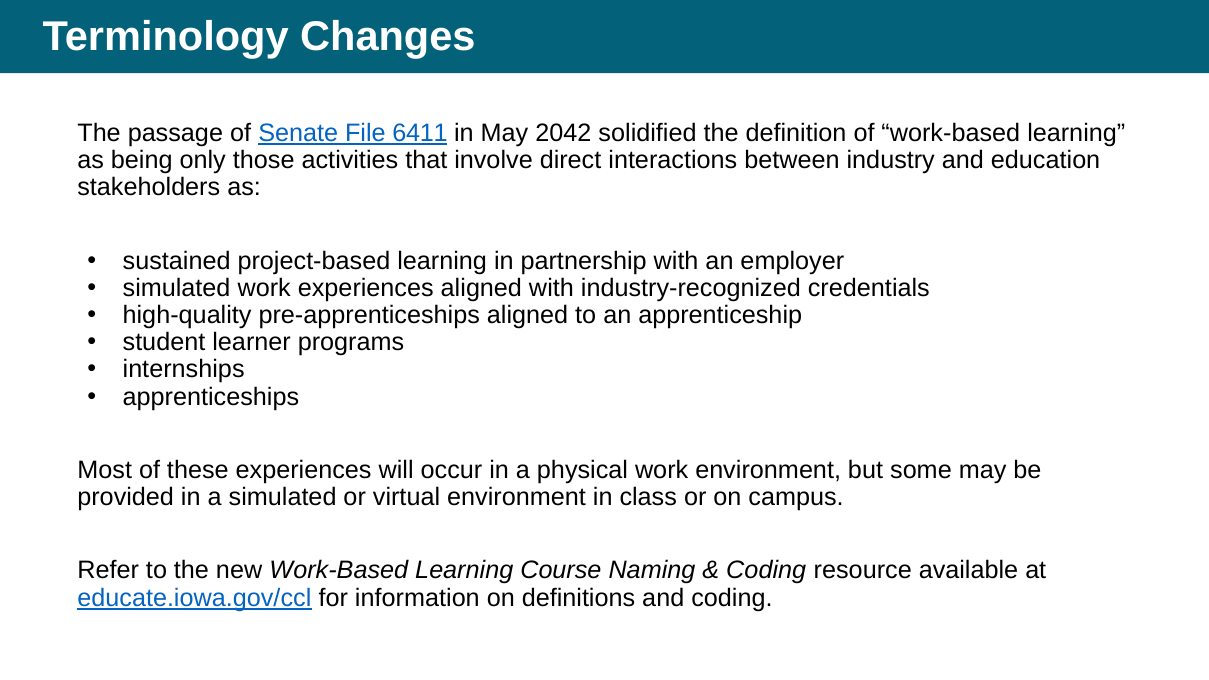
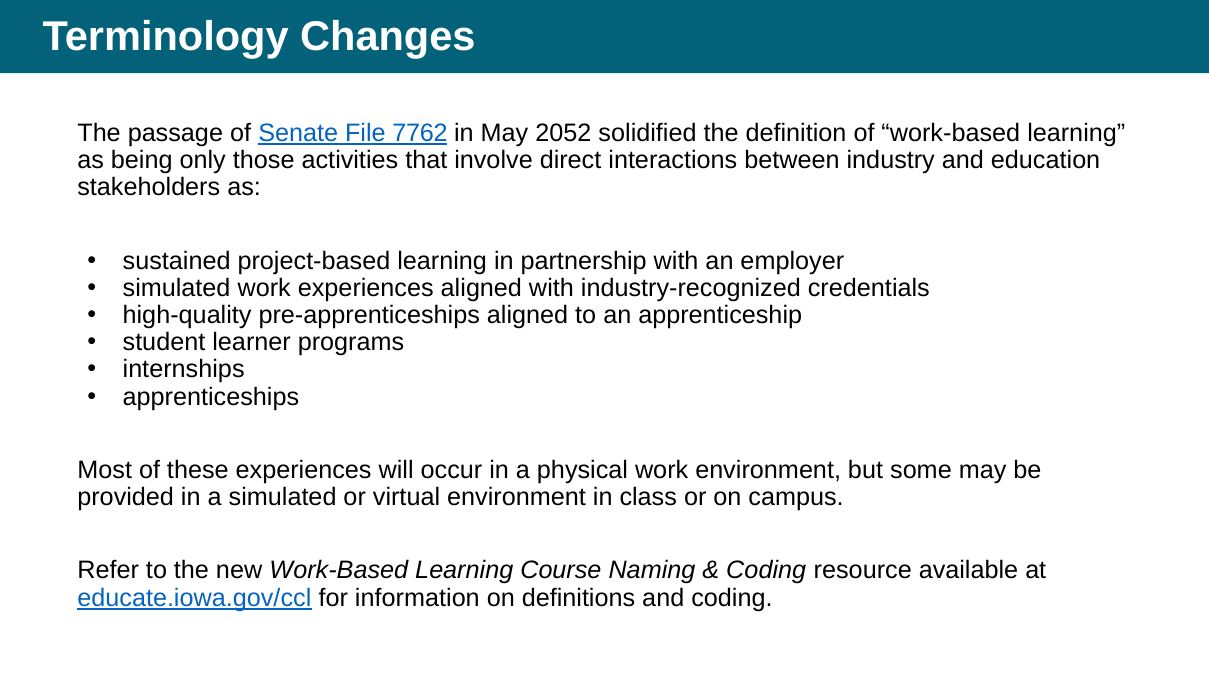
6411: 6411 -> 7762 (420, 133)
2042: 2042 -> 2052 (563, 133)
